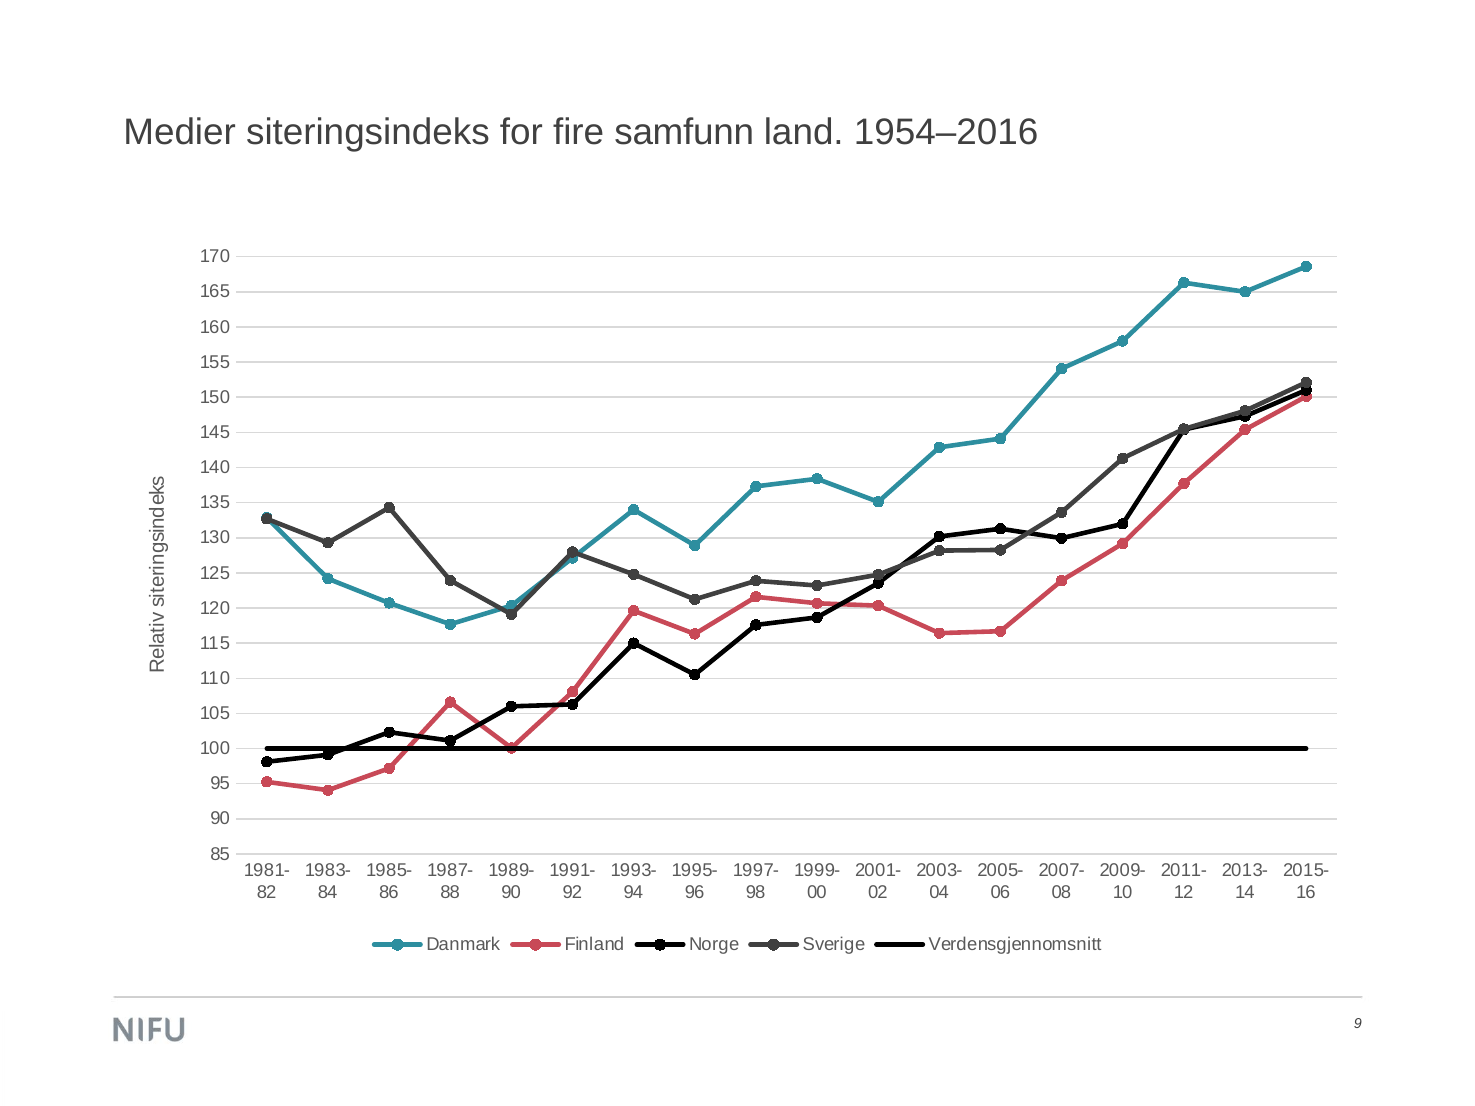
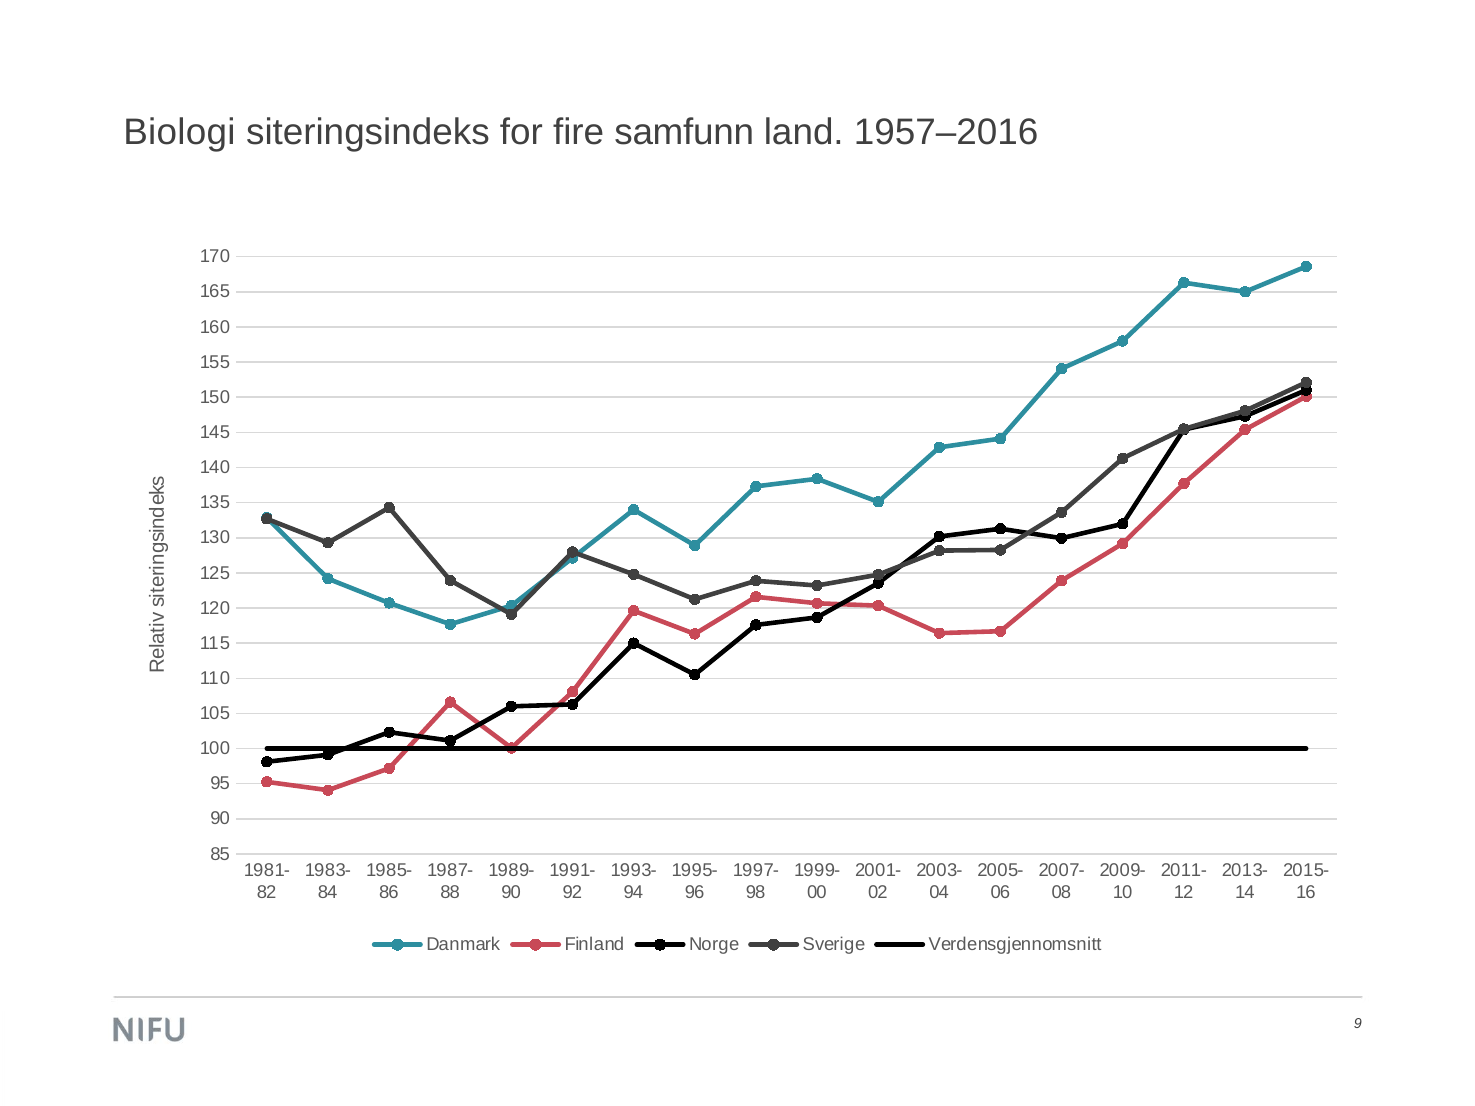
Medier: Medier -> Biologi (179, 132)
1954–2016: 1954–2016 -> 1957–2016 (946, 132)
